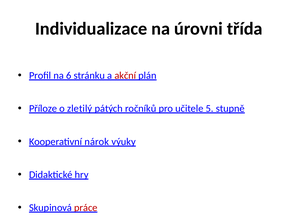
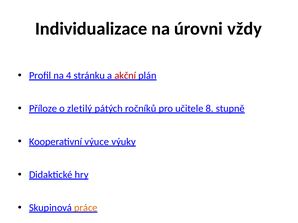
třída: třída -> vždy (245, 29)
6: 6 -> 4 (69, 76)
5: 5 -> 8 (210, 109)
nárok: nárok -> výuce (97, 142)
práce colour: red -> orange (86, 208)
